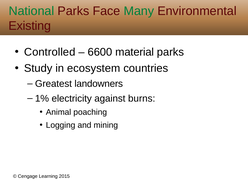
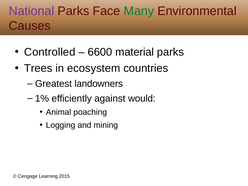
National colour: green -> purple (31, 11)
Existing: Existing -> Causes (30, 26)
Study: Study -> Trees (38, 68)
electricity: electricity -> efficiently (72, 98)
burns: burns -> would (142, 98)
